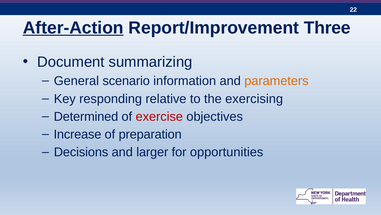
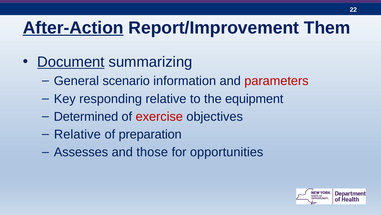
Three: Three -> Them (327, 28)
Document underline: none -> present (71, 62)
parameters colour: orange -> red (276, 81)
exercising: exercising -> equipment (254, 98)
Increase: Increase -> Relative (77, 134)
Decisions: Decisions -> Assesses (81, 152)
larger: larger -> those (152, 152)
